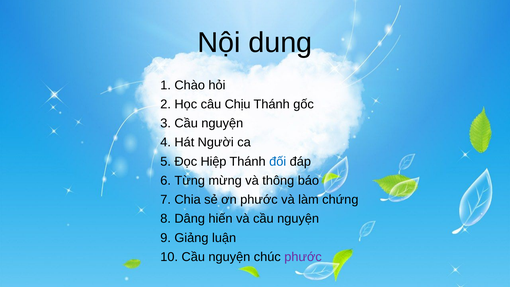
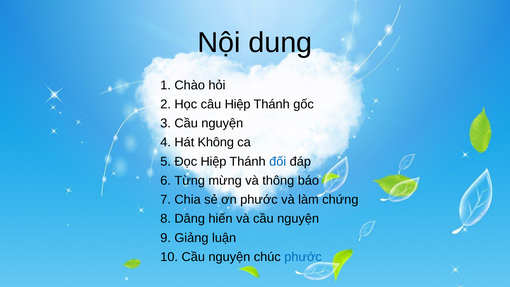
câu Chịu: Chịu -> Hiệp (238, 104)
Người: Người -> Không (216, 142)
phước colour: purple -> blue (303, 257)
